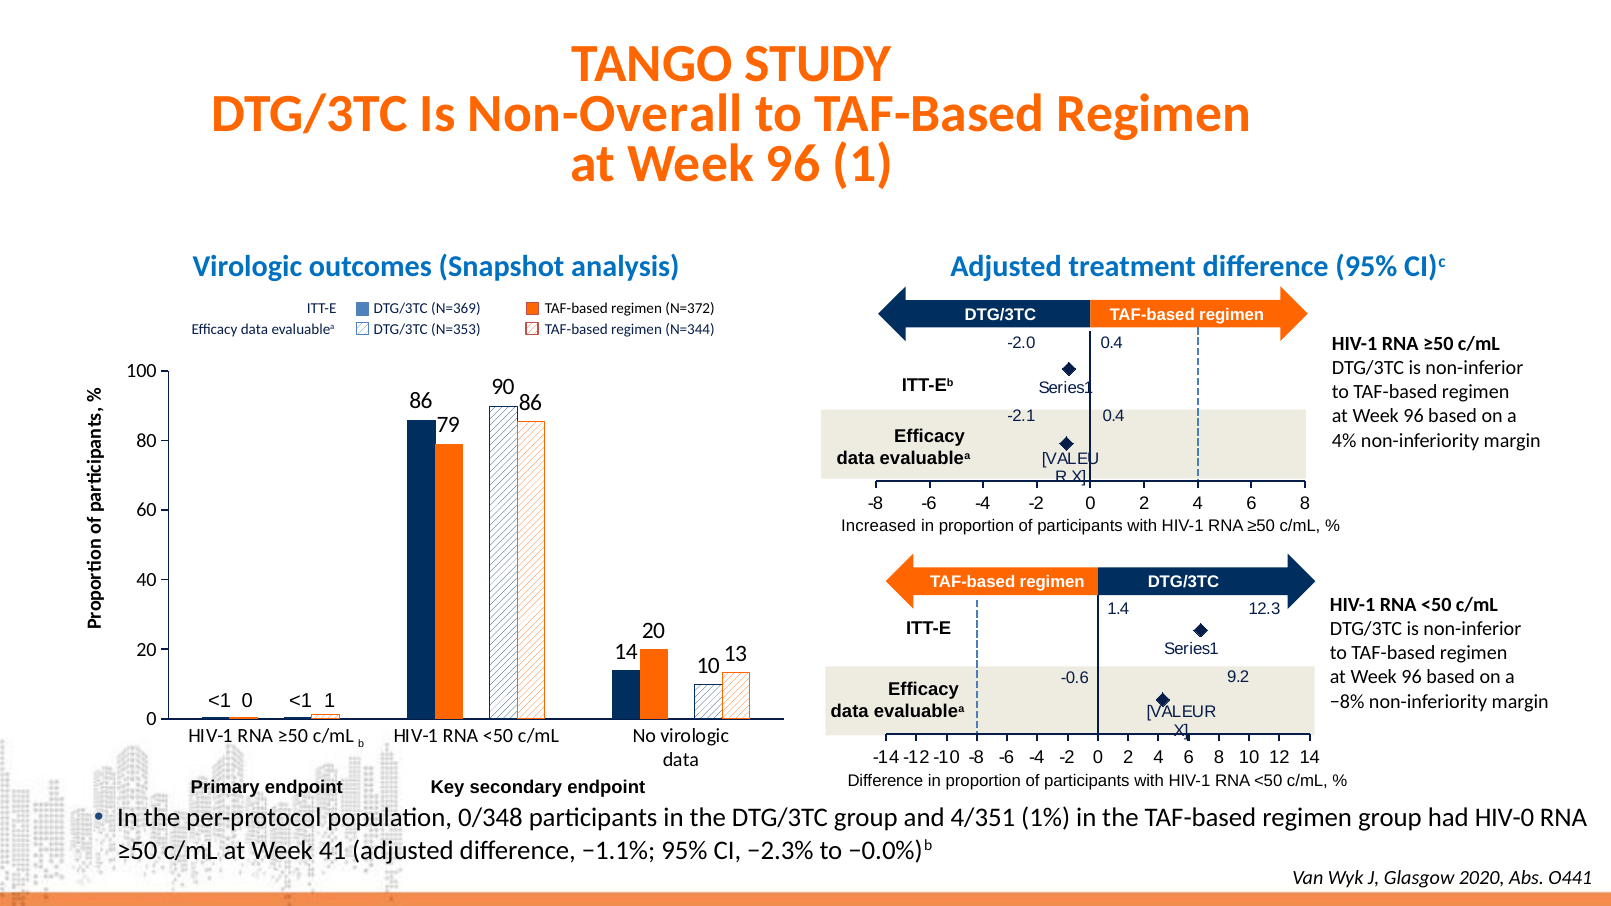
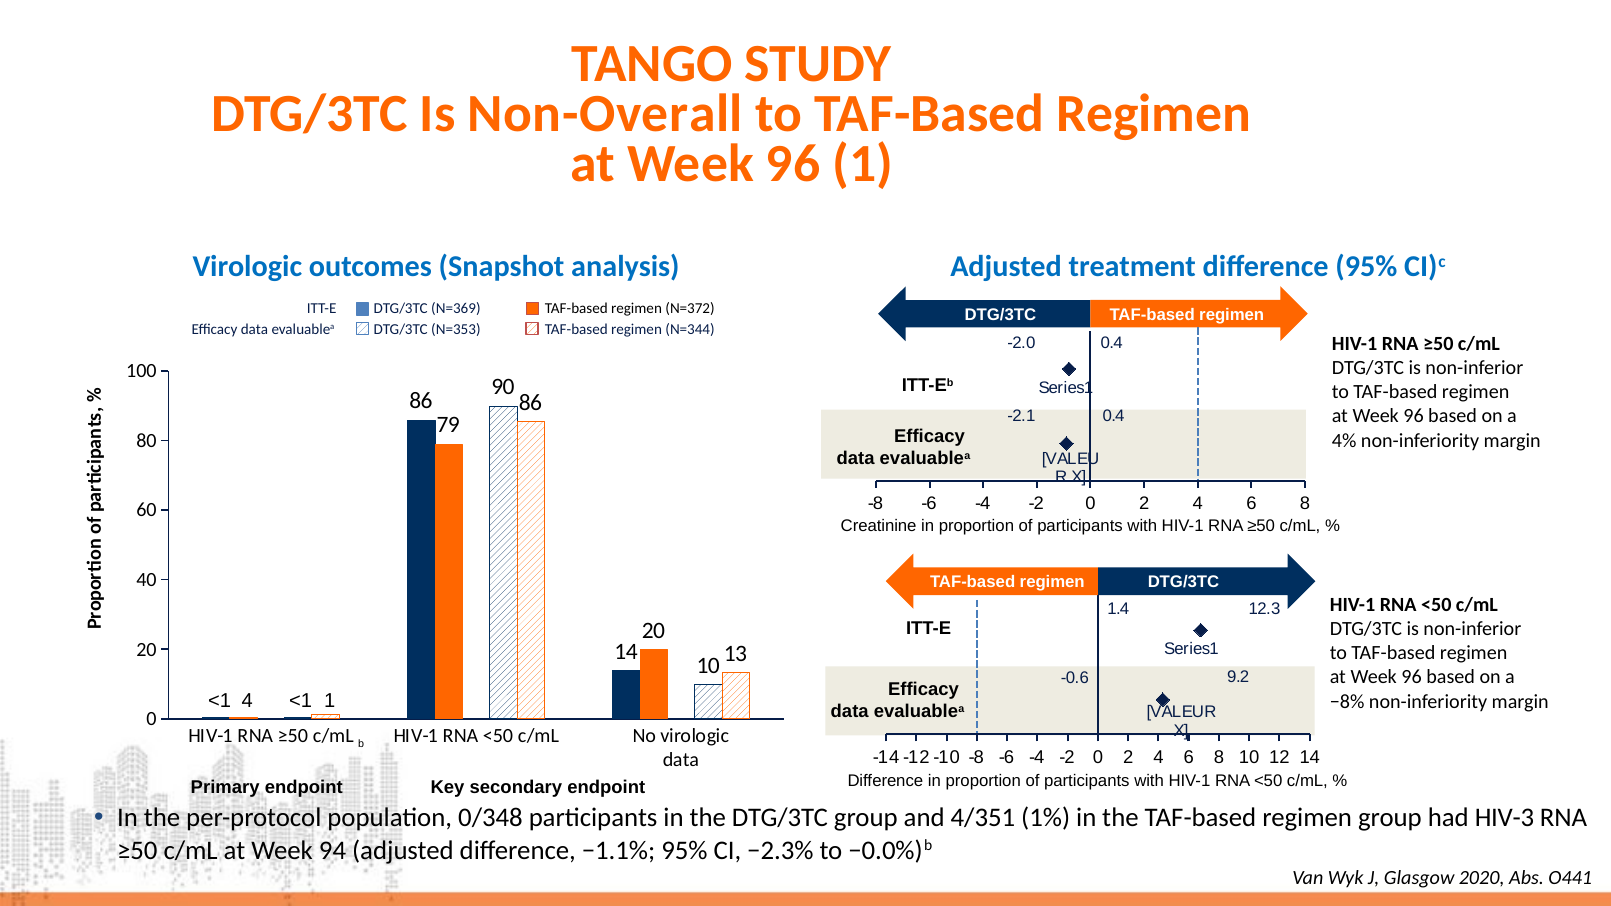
Increased: Increased -> Creatinine (879, 526)
<1 0: 0 -> 4 (247, 701)
HIV-0: HIV-0 -> HIV-3 (1504, 818)
41: 41 -> 94 (333, 850)
